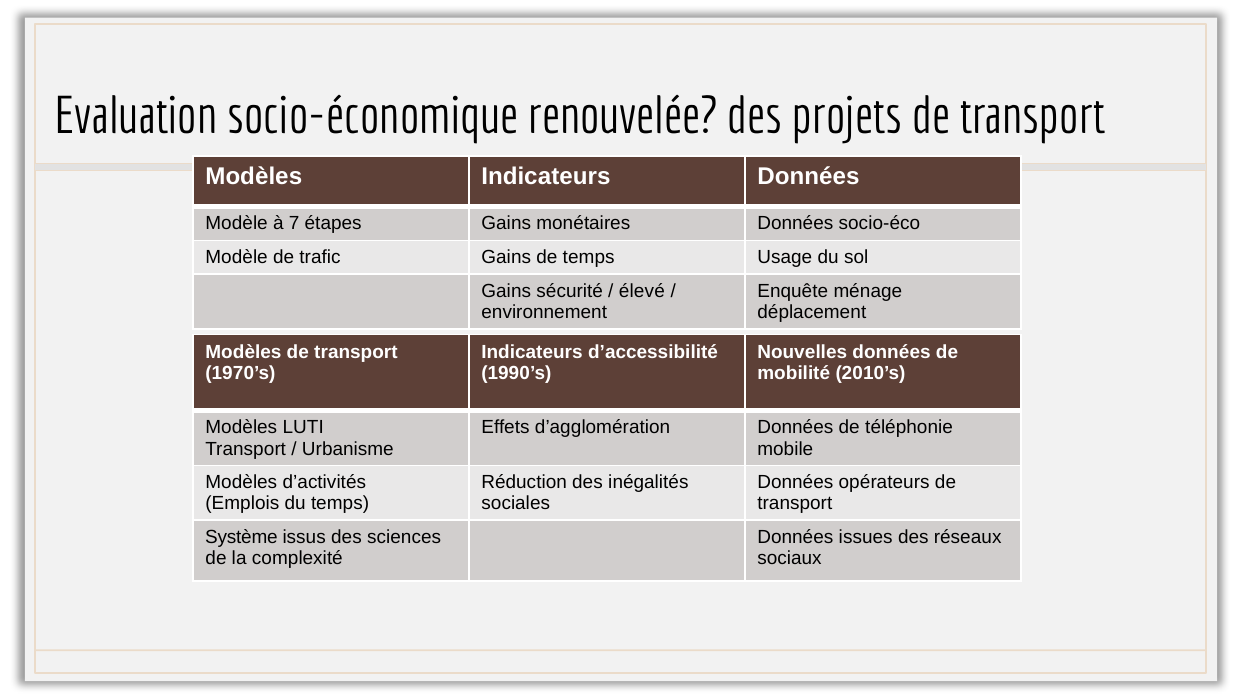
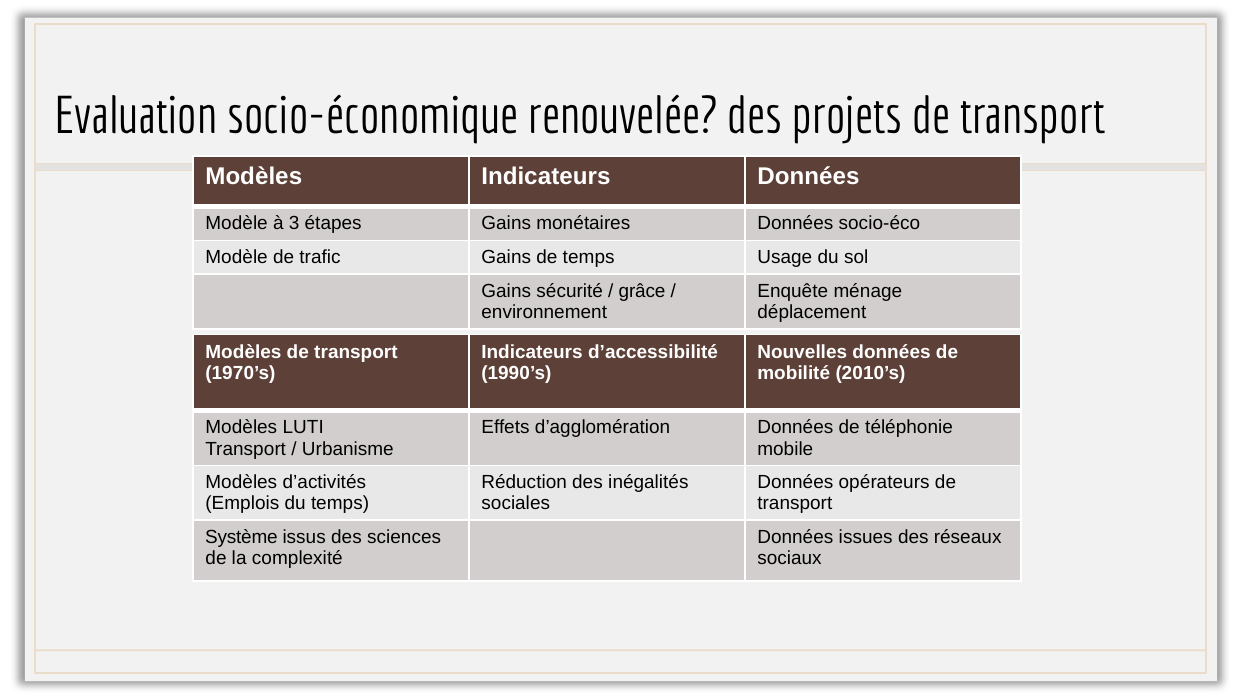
7: 7 -> 3 (294, 223)
élevé: élevé -> grâce (642, 291)
